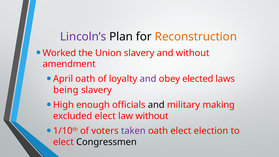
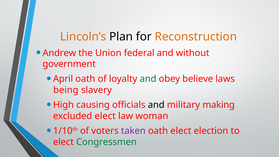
Lincoln’s colour: purple -> orange (83, 37)
Worked: Worked -> Andrew (59, 53)
Union slavery: slavery -> federal (139, 53)
amendment: amendment -> government (69, 64)
and colour: purple -> green (148, 79)
elected: elected -> believe (198, 79)
enough: enough -> causing (93, 105)
law without: without -> woman (152, 116)
Congressmen colour: black -> green (106, 142)
